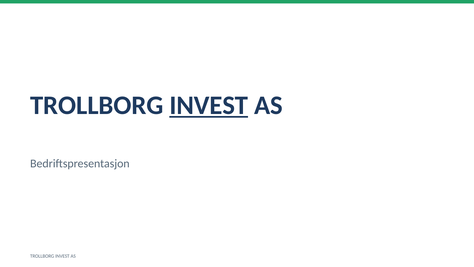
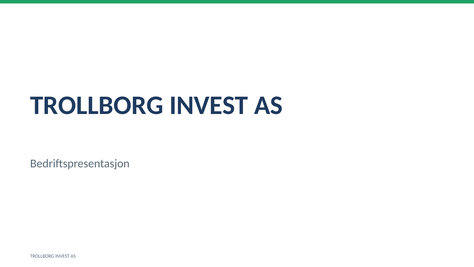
INVEST underline: present -> none (209, 105)
